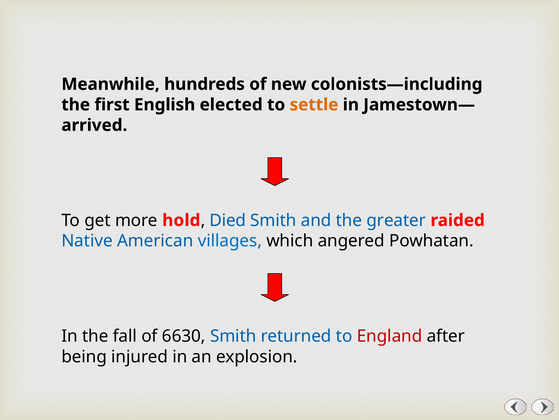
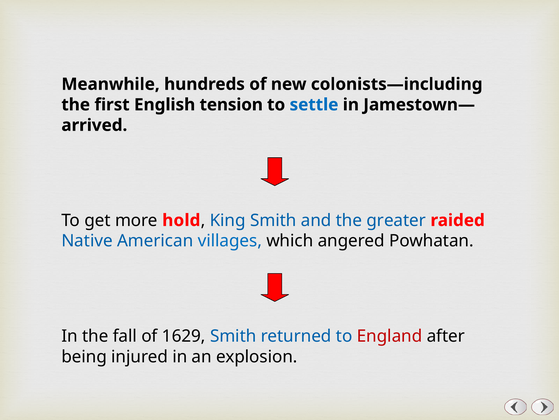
elected: elected -> tension (231, 105)
settle colour: orange -> blue (314, 105)
Died: Died -> King (228, 220)
6630: 6630 -> 1629 (184, 336)
